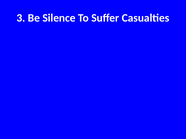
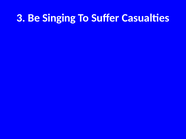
Silence: Silence -> Singing (59, 18)
